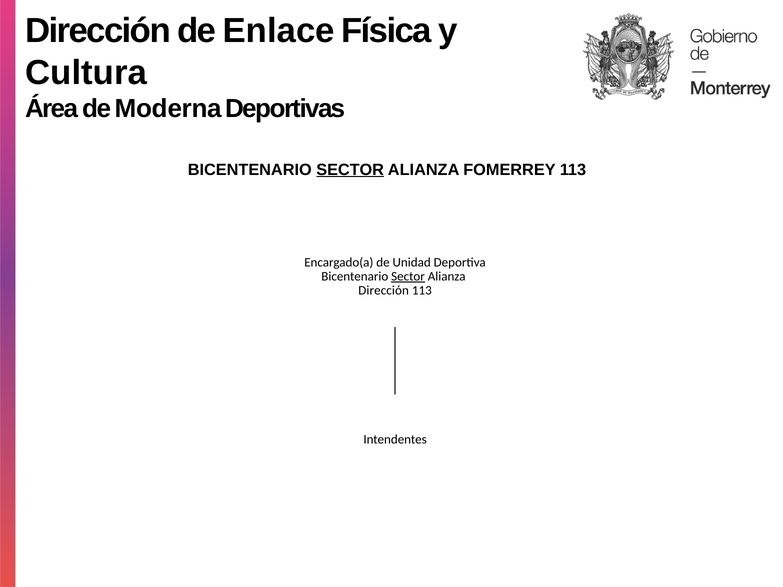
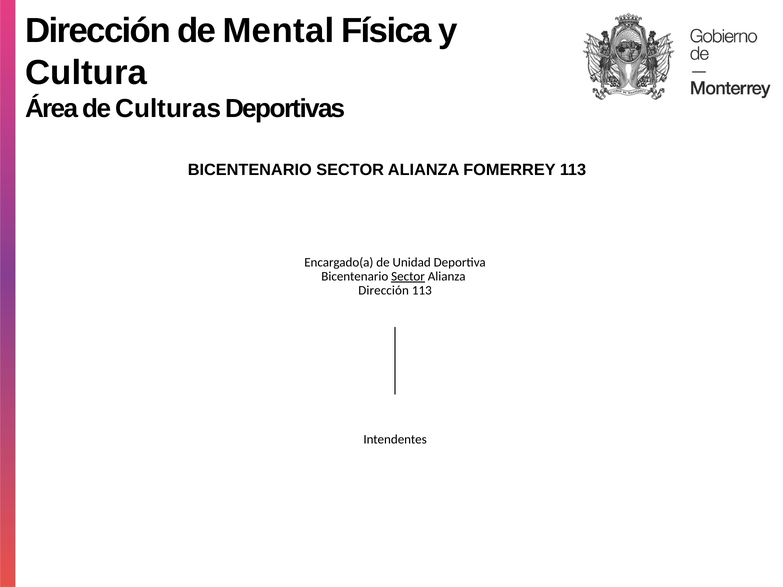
Enlace: Enlace -> Mental (279, 31)
Moderna: Moderna -> Culturas (168, 109)
SECTOR underline: present -> none (350, 170)
